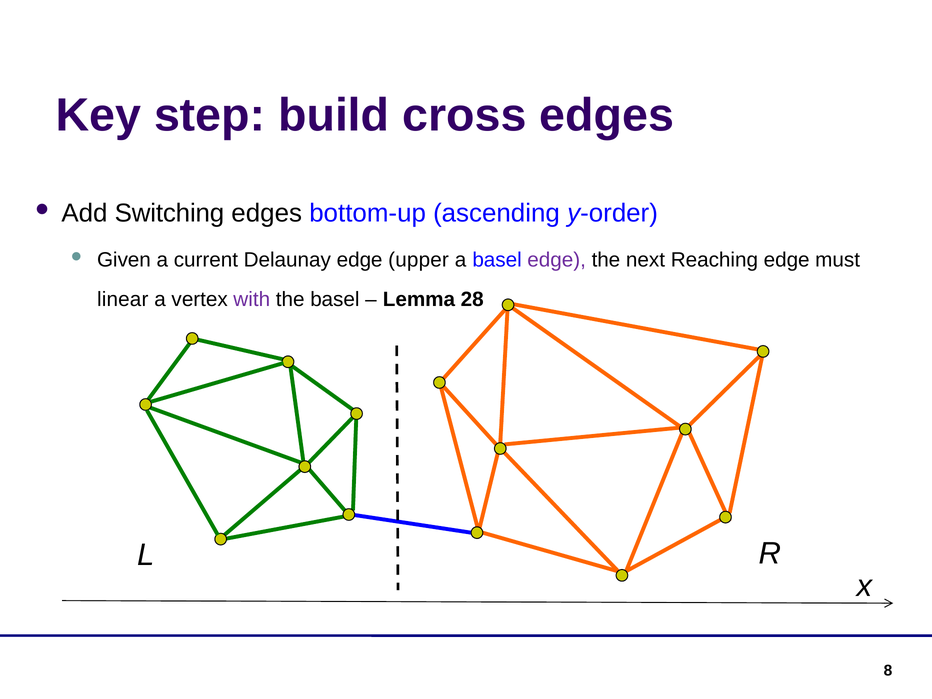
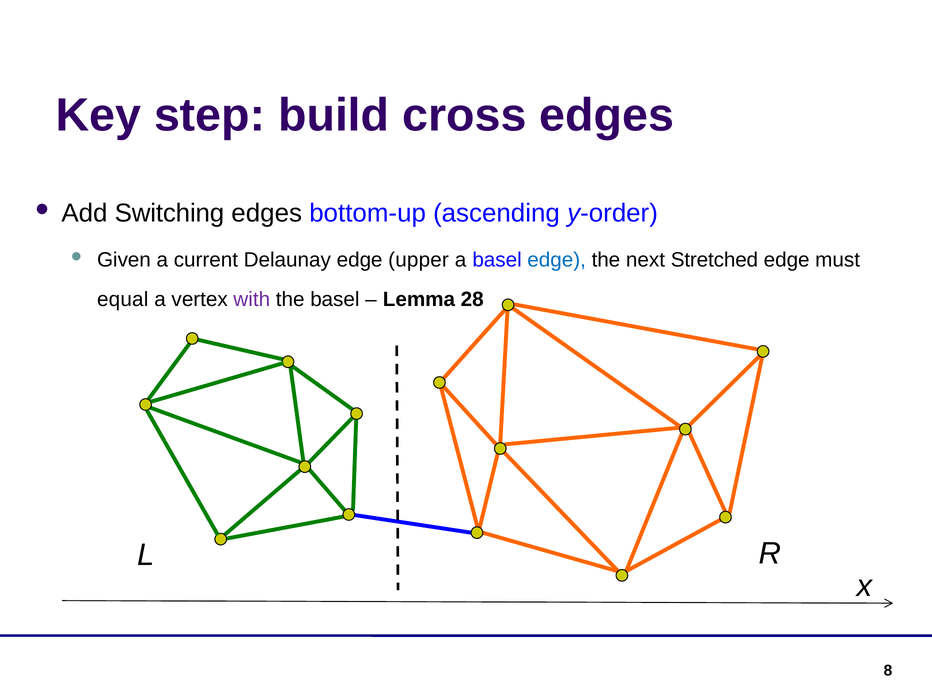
edge colour: purple -> blue (557, 260)
Reaching: Reaching -> Stretched (714, 260)
linear: linear -> equal (123, 300)
